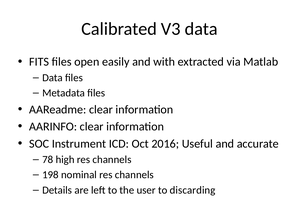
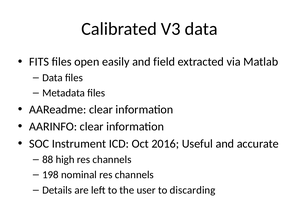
with: with -> field (164, 62)
78: 78 -> 88 (48, 160)
